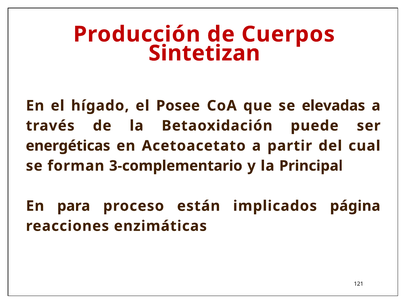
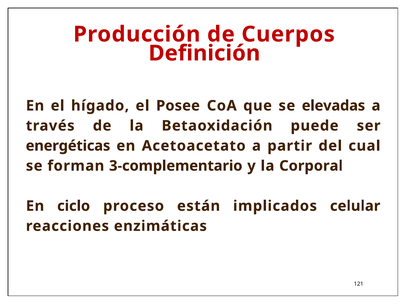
Sintetizan: Sintetizan -> Definición (204, 53)
Principal: Principal -> Corporal (311, 166)
para: para -> ciclo (74, 206)
página: página -> celular (355, 206)
